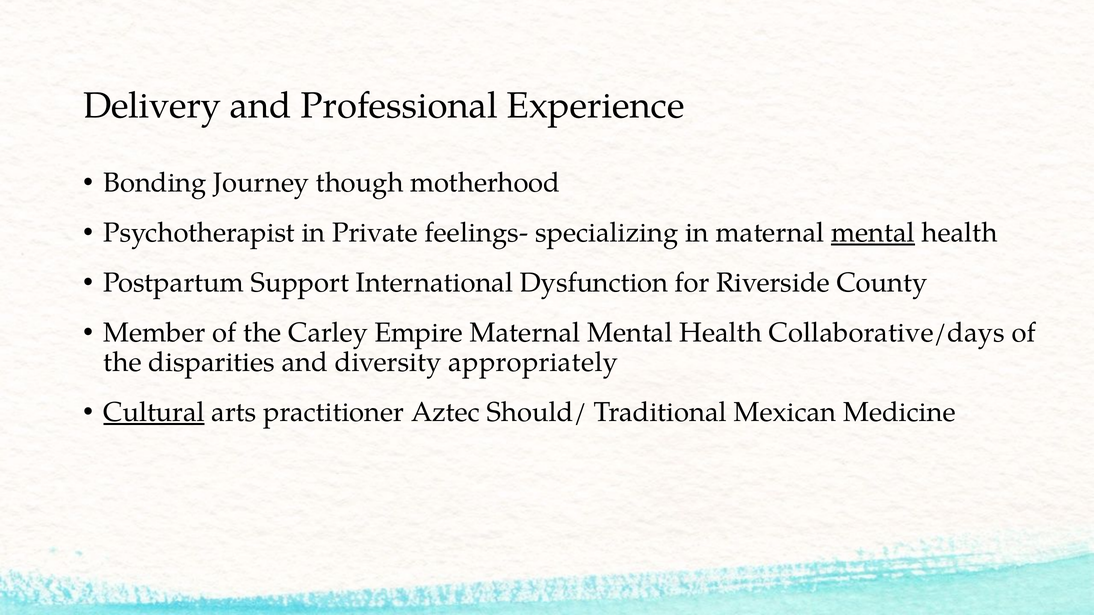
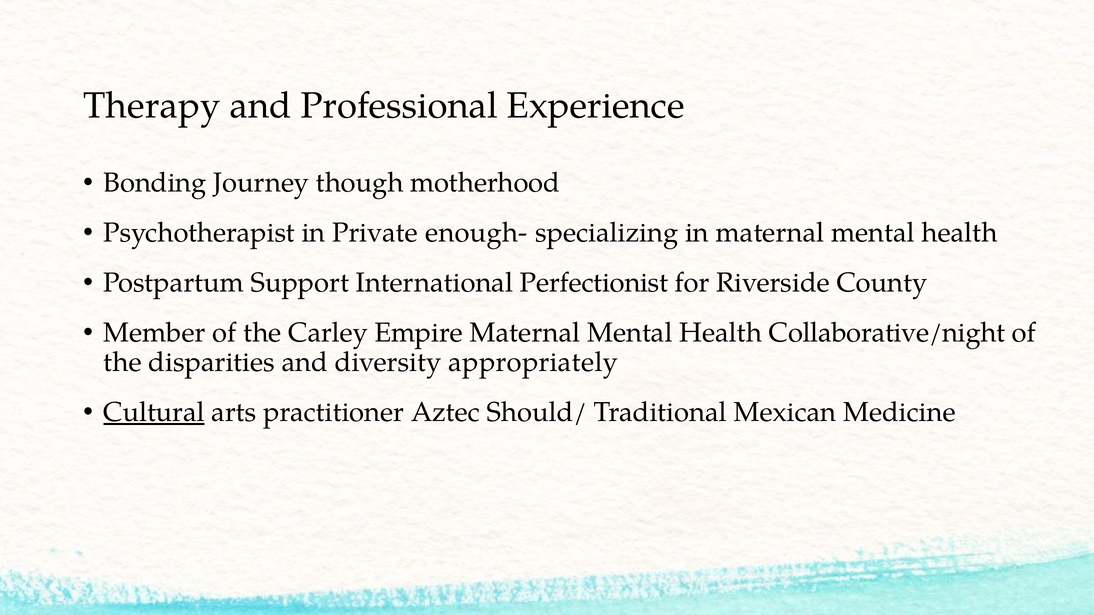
Delivery: Delivery -> Therapy (152, 106)
feelings-: feelings- -> enough- (476, 233)
mental underline: present -> none (873, 233)
Dysfunction: Dysfunction -> Perfectionist (594, 283)
Collaborative/days: Collaborative/days -> Collaborative/night (887, 333)
